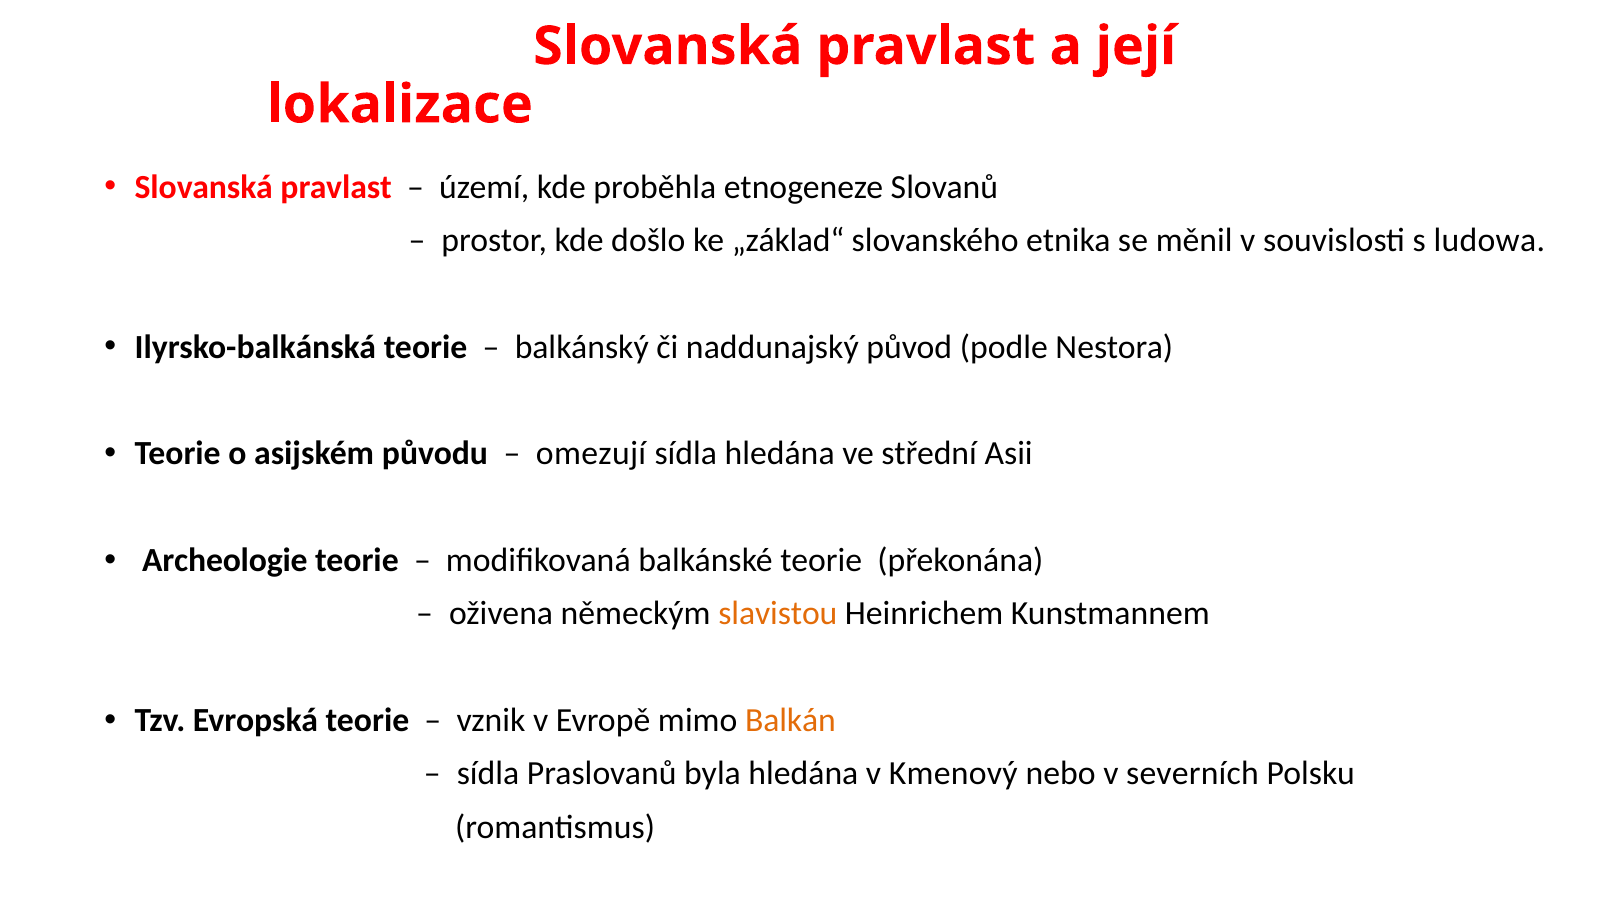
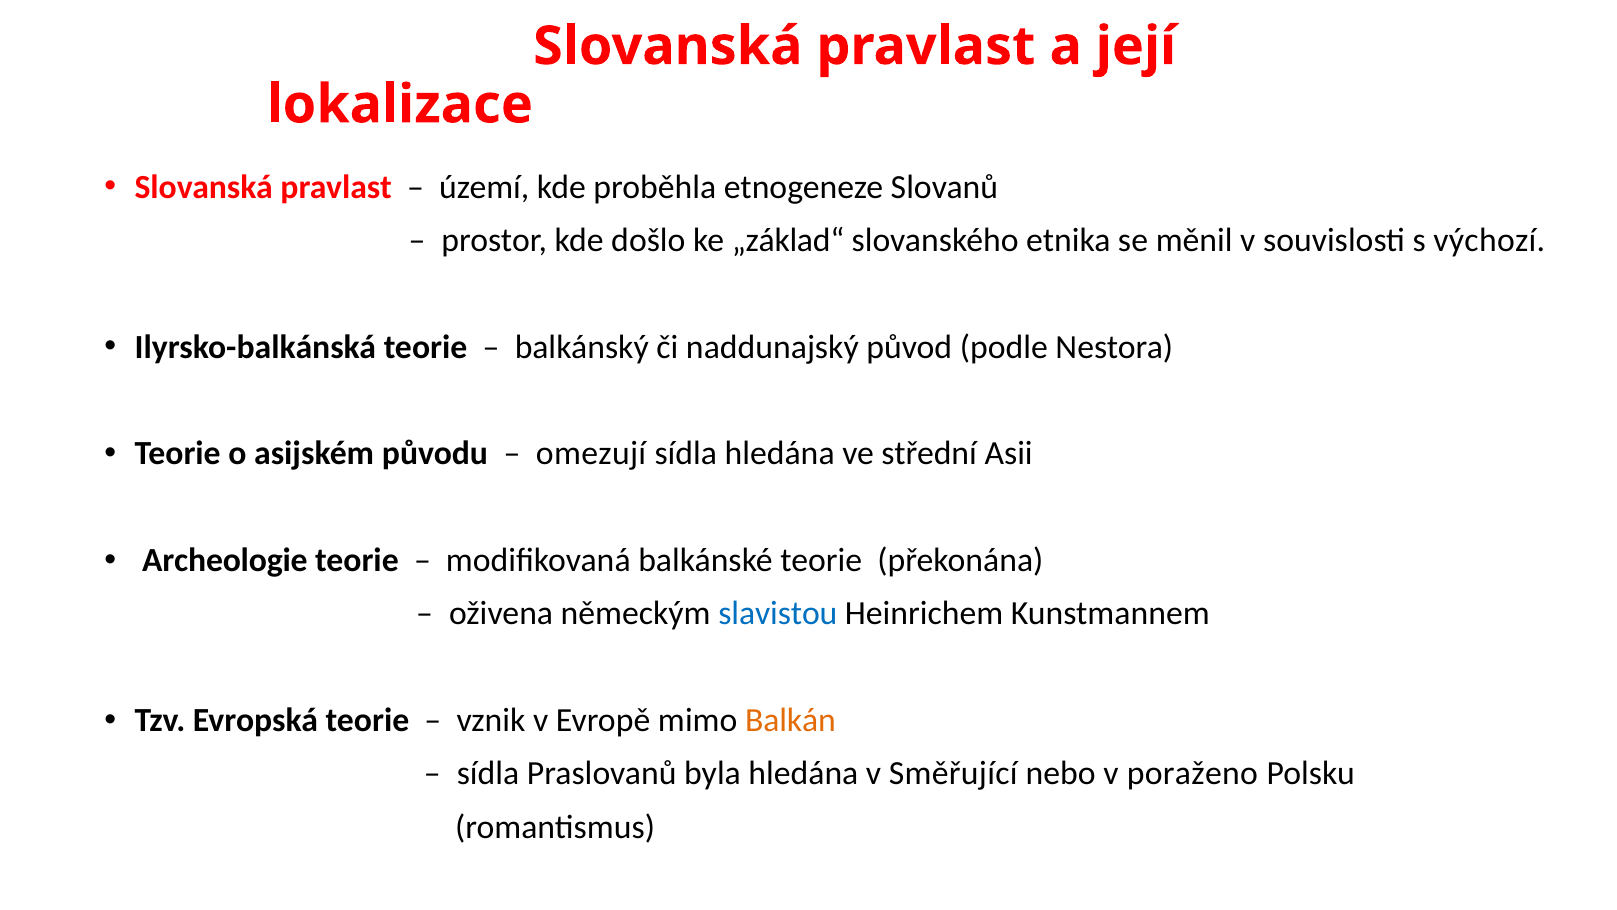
ludowa: ludowa -> výchozí (1489, 240)
slavistou colour: orange -> blue (778, 613)
Kmenový: Kmenový -> Směřující (953, 773)
severních: severních -> poraženo (1192, 773)
